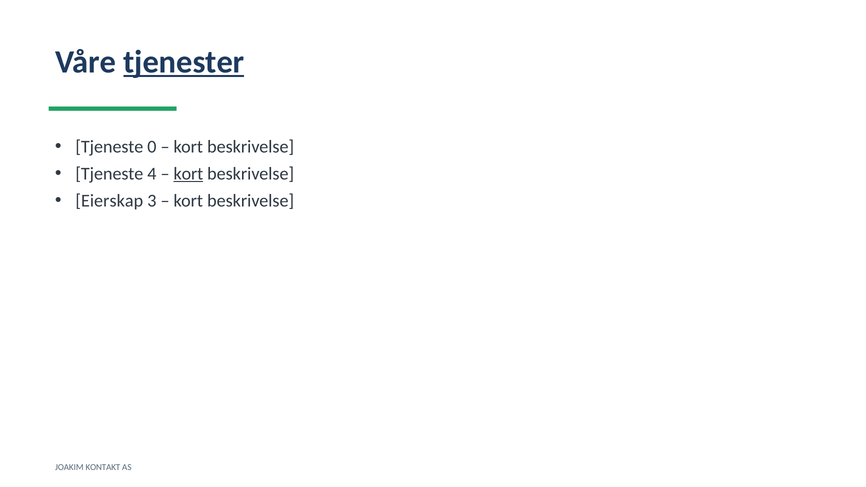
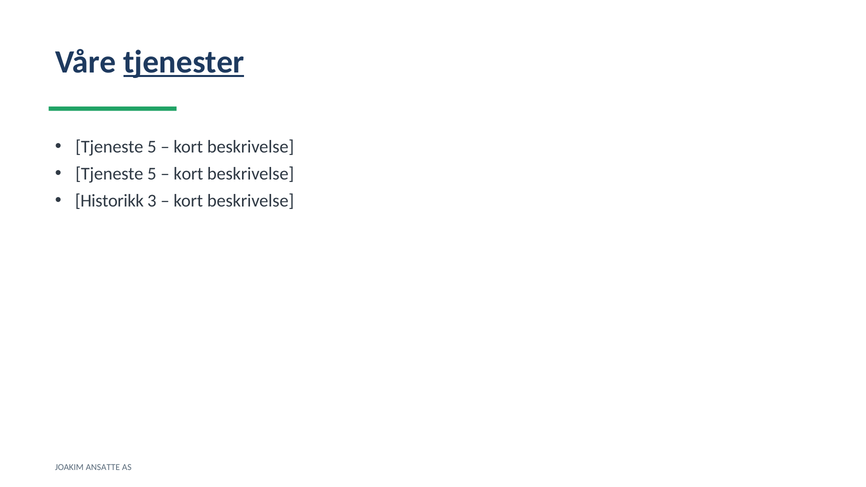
0: 0 -> 5 (152, 147)
4: 4 -> 5 (152, 174)
kort underline: present -> none (188, 174)
Eierskap: Eierskap -> Historikk (109, 201)
KONTAKT: KONTAKT -> ANSATTE (103, 467)
